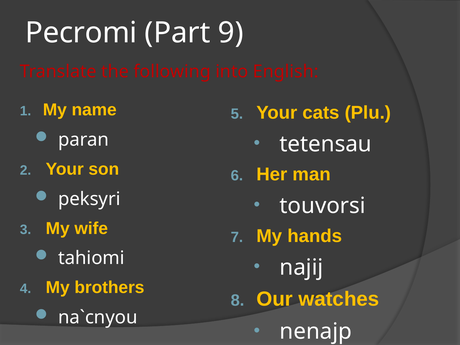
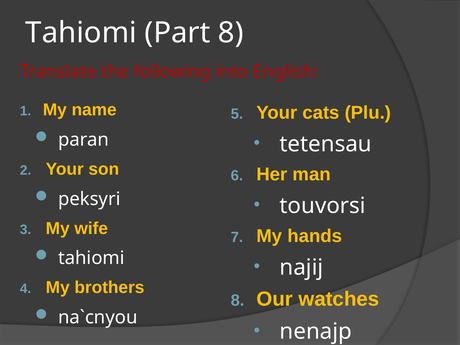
Pecromi: Pecromi -> Tahiomi (81, 33)
Part 9: 9 -> 8 (231, 33)
